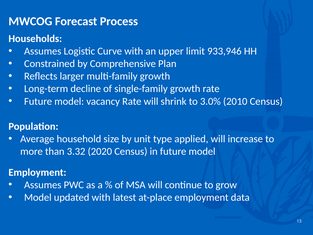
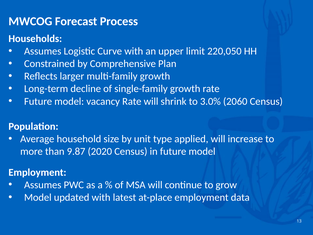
933,946: 933,946 -> 220,050 (224, 51)
2010: 2010 -> 2060 (235, 101)
3.32: 3.32 -> 9.87 (76, 151)
